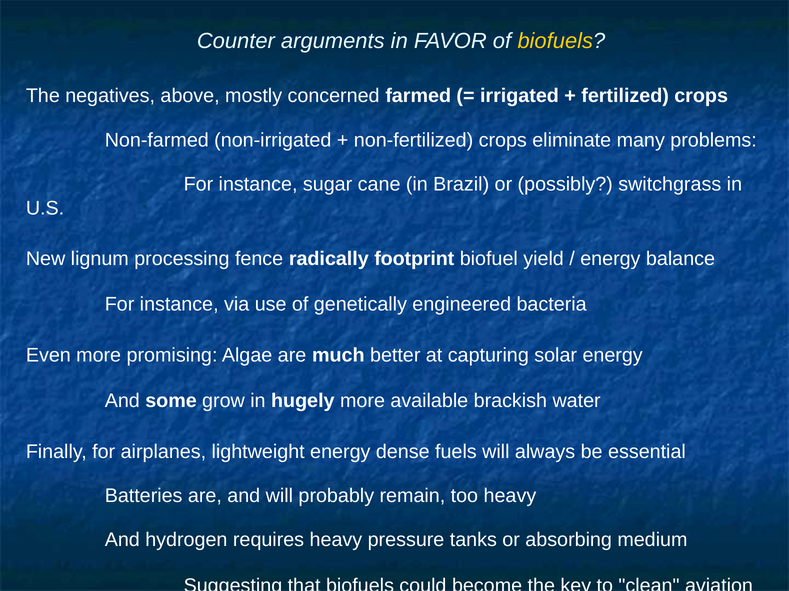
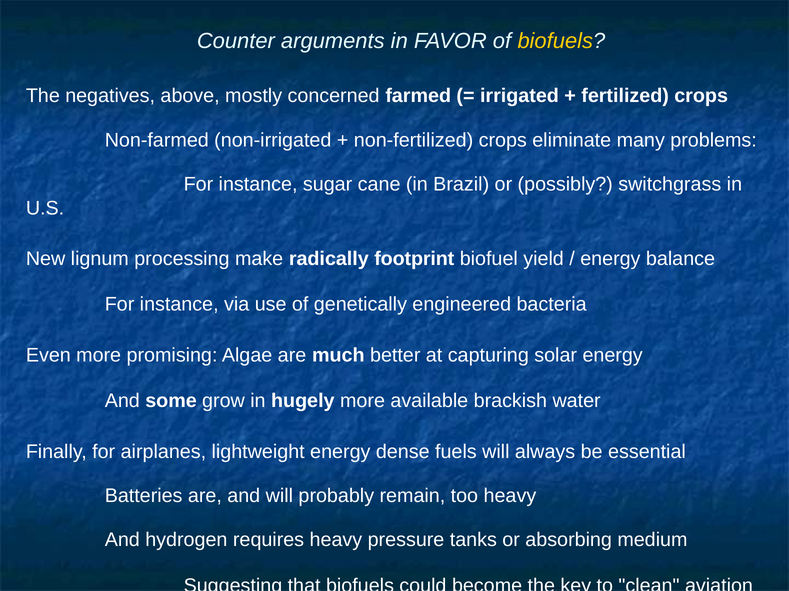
fence: fence -> make (259, 259)
